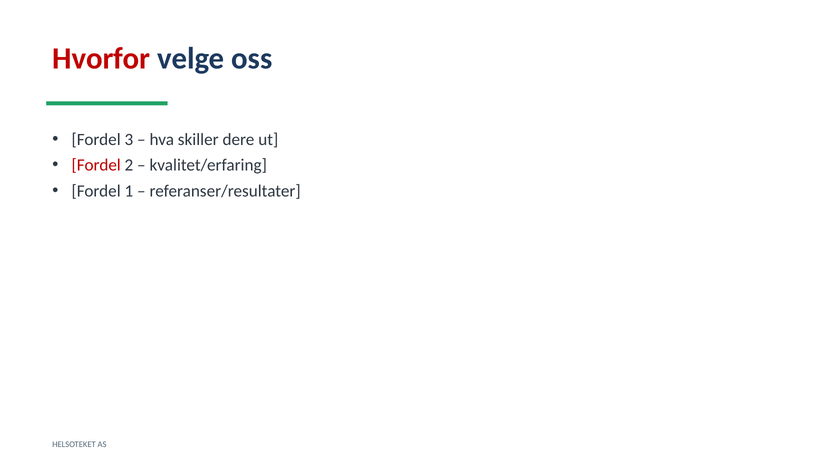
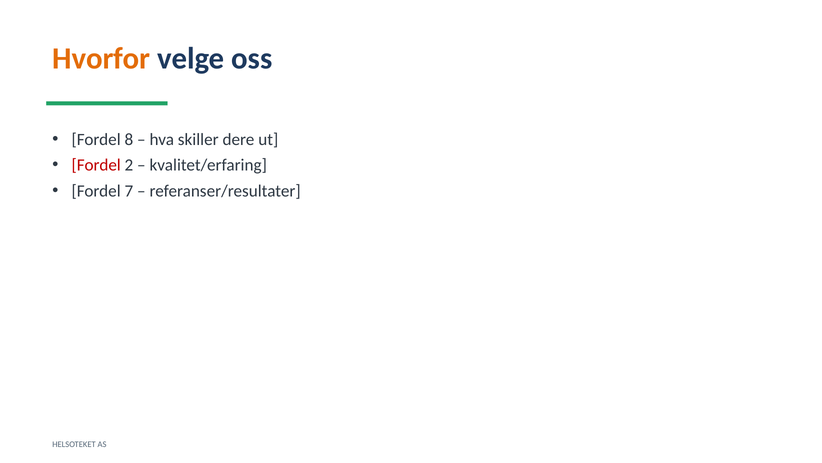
Hvorfor colour: red -> orange (101, 59)
3: 3 -> 8 (129, 139)
1: 1 -> 7 (129, 191)
